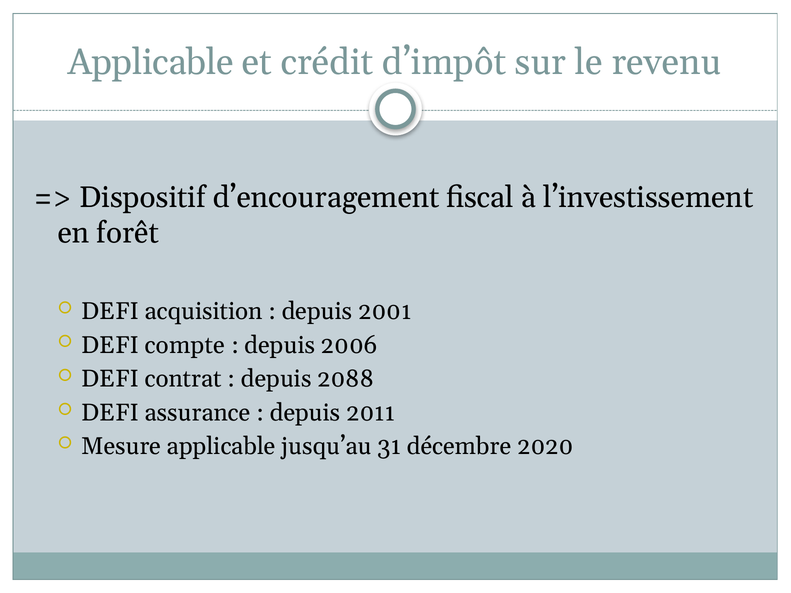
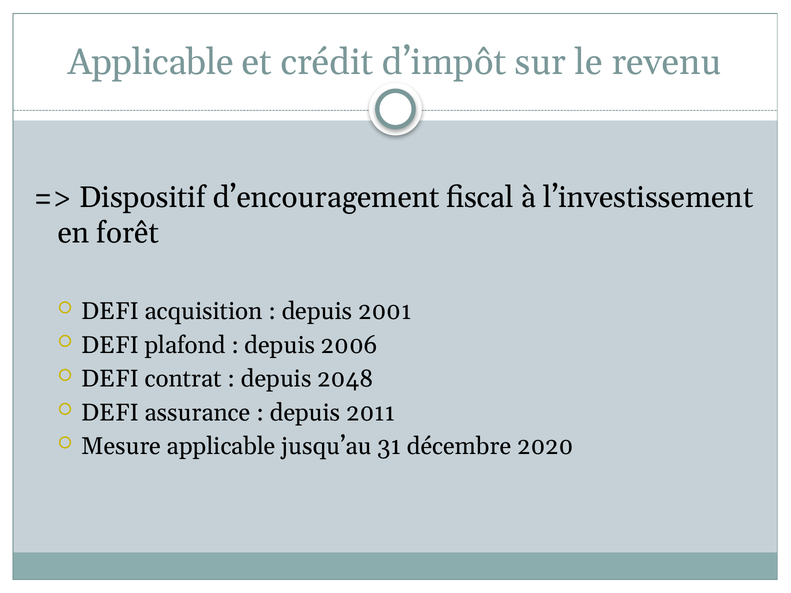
compte: compte -> plafond (185, 345)
2088: 2088 -> 2048 (346, 379)
